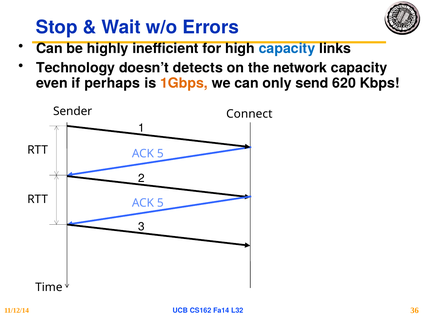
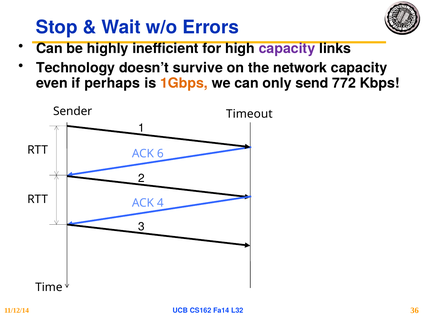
capacity colour: blue -> purple (287, 48)
detects: detects -> survive (198, 68)
620: 620 -> 772 (344, 83)
Connect: Connect -> Timeout (249, 114)
5: 5 -> 6 (160, 154)
5: 5 -> 4 (160, 203)
